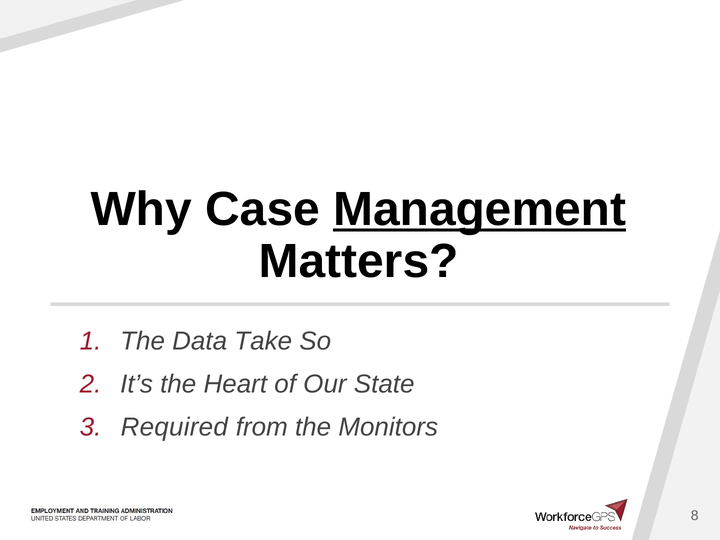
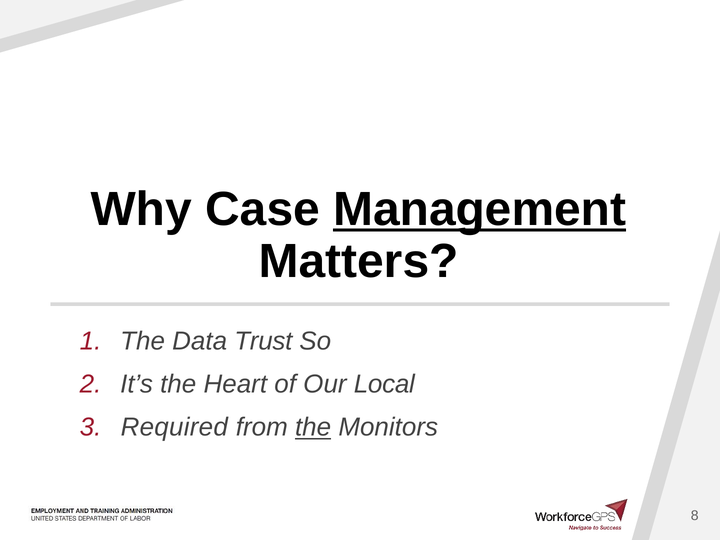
Take: Take -> Trust (263, 341)
State: State -> Local (384, 384)
the underline: none -> present (313, 427)
